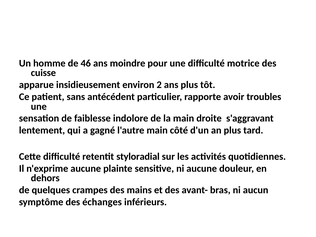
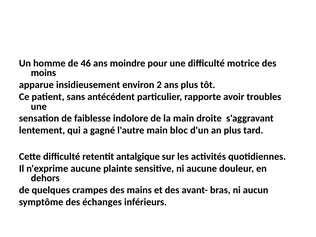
cuisse: cuisse -> moins (43, 73)
côté: côté -> bloc (179, 130)
styloradial: styloradial -> antalgique (138, 157)
